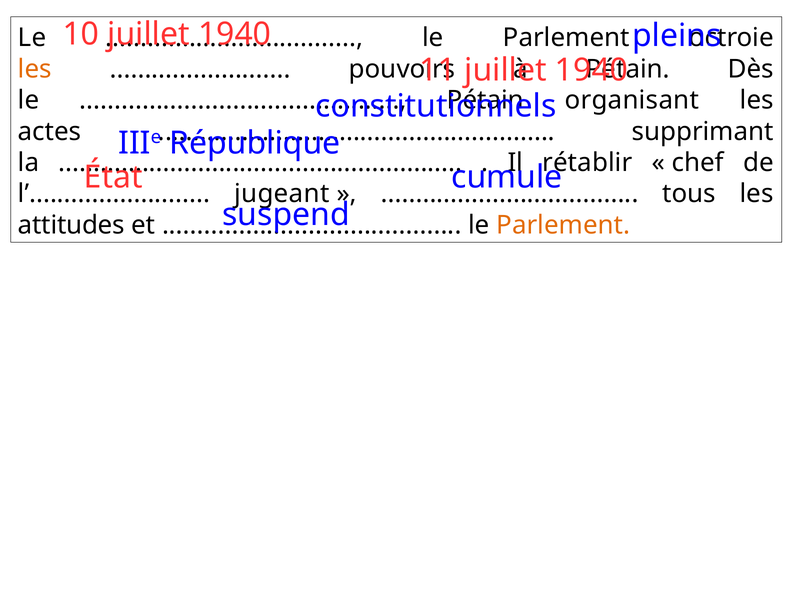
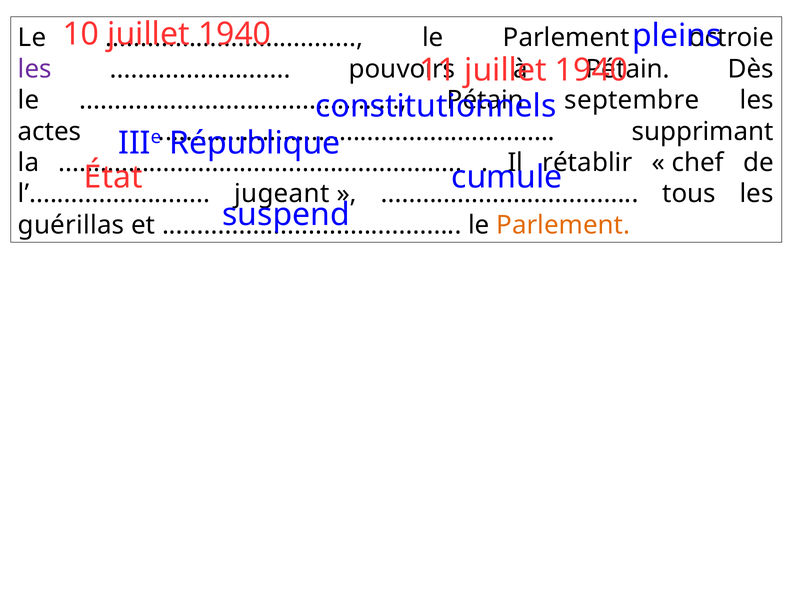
les colour: orange -> purple (35, 69)
organisant: organisant -> septembre (632, 100)
attitudes: attitudes -> guérillas (71, 225)
